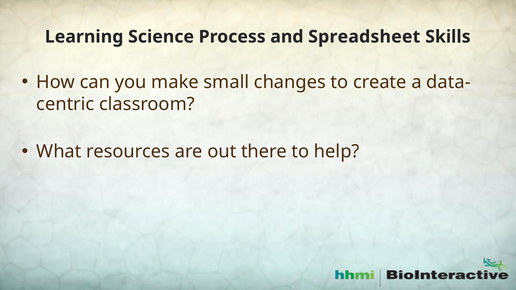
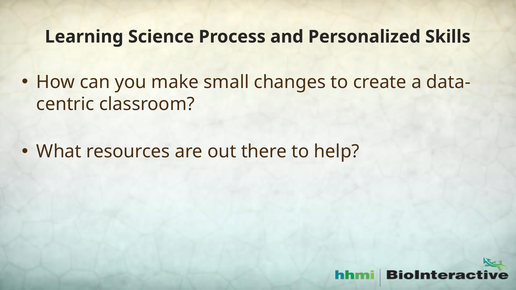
Spreadsheet: Spreadsheet -> Personalized (364, 37)
